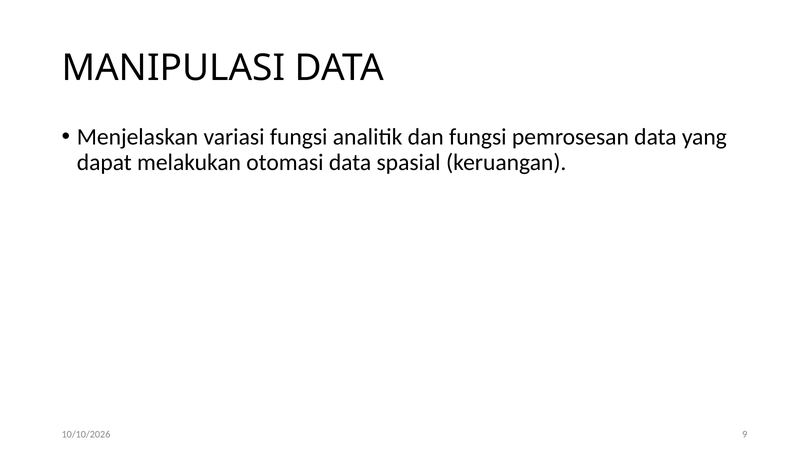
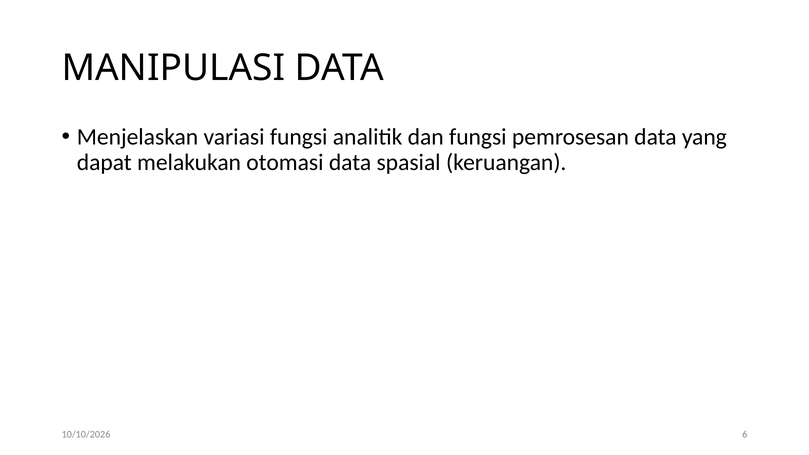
9: 9 -> 6 (745, 434)
